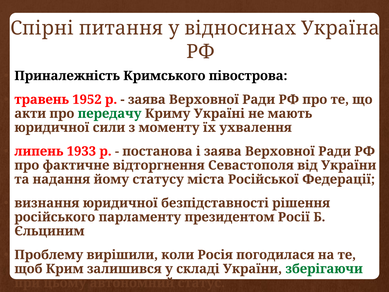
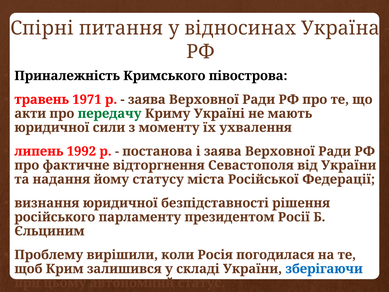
1952: 1952 -> 1971 (87, 99)
1933: 1933 -> 1992 (81, 151)
зберігаючи colour: green -> blue (324, 269)
